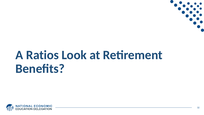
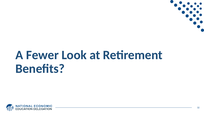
Ratios: Ratios -> Fewer (42, 55)
